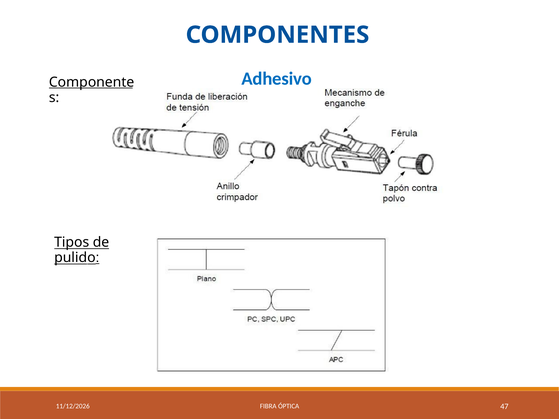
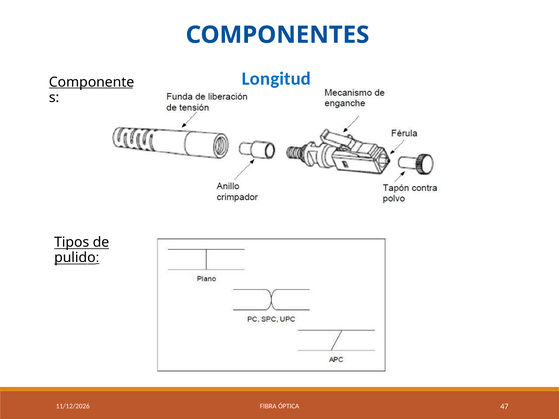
Adhesivo: Adhesivo -> Longitud (276, 79)
